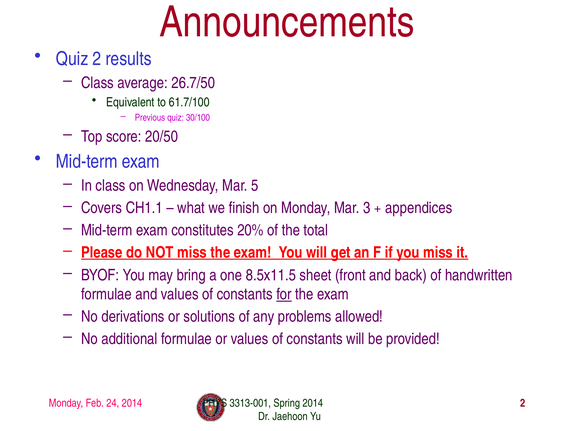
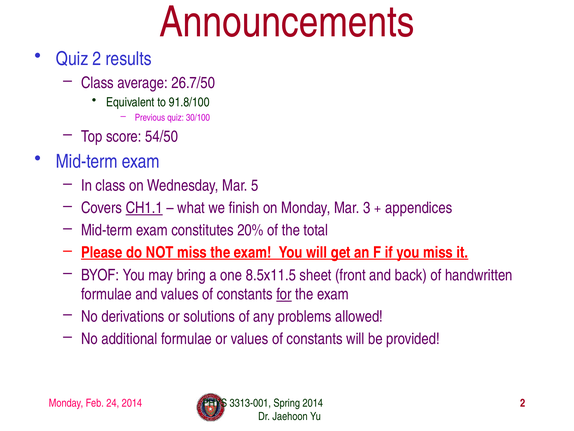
61.7/100: 61.7/100 -> 91.8/100 (189, 102)
20/50: 20/50 -> 54/50 (162, 136)
CH1.1 underline: none -> present (144, 208)
